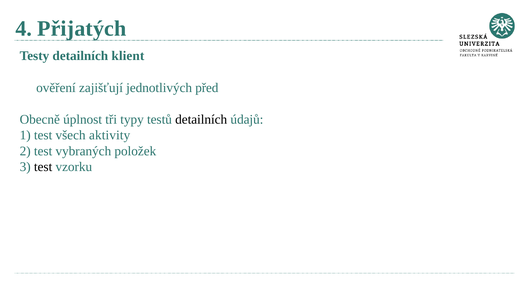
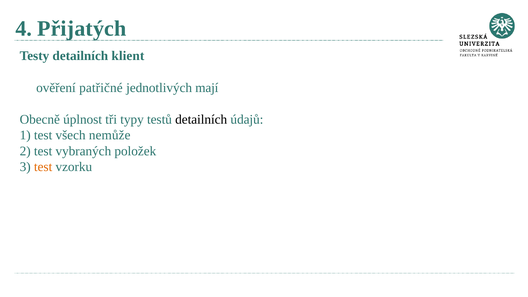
zajišťují: zajišťují -> patřičné (101, 88)
před: před -> mají (207, 88)
aktivity: aktivity -> nemůže (110, 135)
test colour: black -> orange (43, 167)
